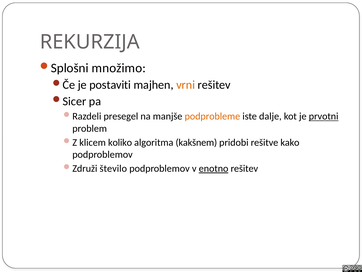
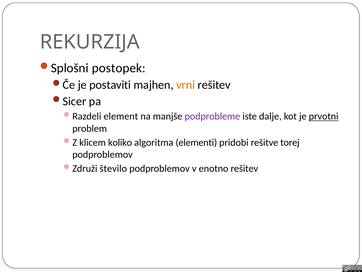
množimo: množimo -> postopek (119, 68)
presegel: presegel -> element (121, 116)
podprobleme colour: orange -> purple (212, 116)
kakšnem: kakšnem -> elementi (196, 142)
kako: kako -> torej (290, 142)
enotno underline: present -> none (214, 168)
